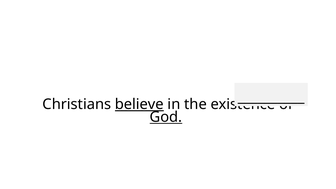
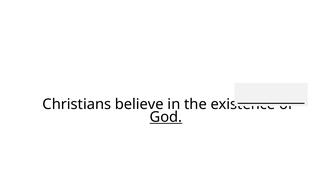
believe underline: present -> none (139, 104)
